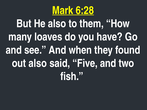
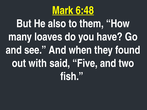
6:28: 6:28 -> 6:48 (85, 10)
out also: also -> with (38, 63)
